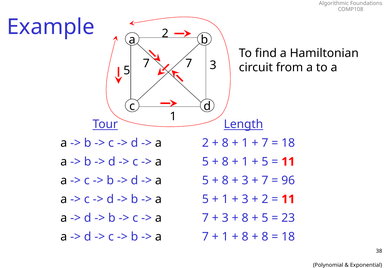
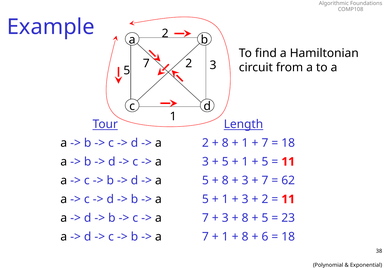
7 7: 7 -> 2 (189, 63)
5: 5 -> 3 (205, 162)
8: 8 -> 5 (225, 162)
96: 96 -> 62 (288, 181)
8: 8 -> 6 (265, 237)
